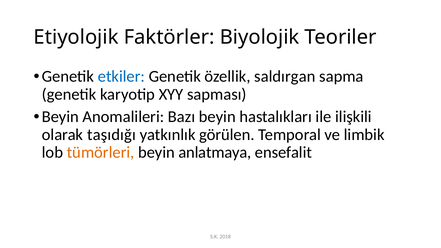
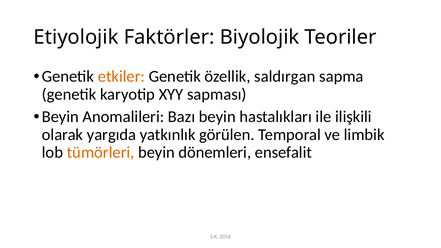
etkiler colour: blue -> orange (121, 77)
taşıdığı: taşıdığı -> yargıda (112, 135)
anlatmaya: anlatmaya -> dönemleri (215, 153)
